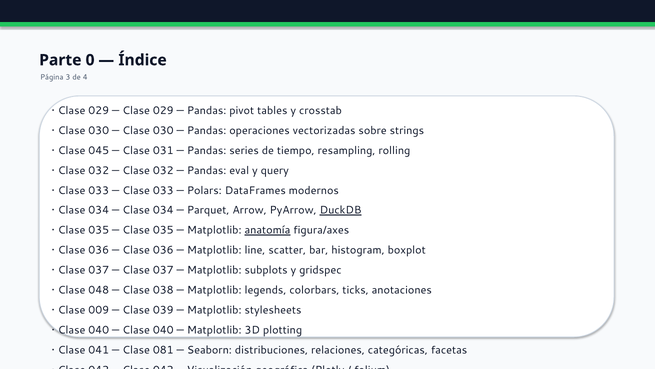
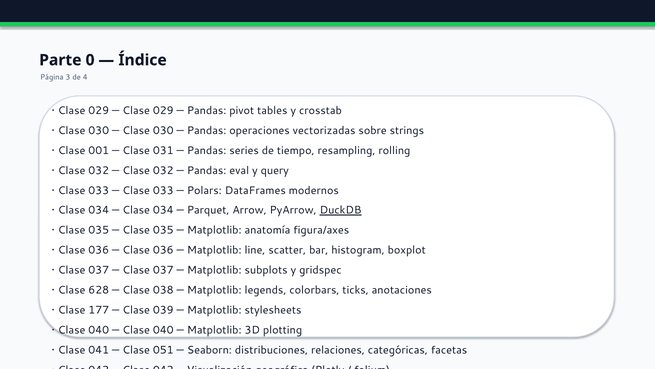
045: 045 -> 001 (99, 150)
anatomía underline: present -> none (267, 230)
048: 048 -> 628 (99, 290)
009: 009 -> 177 (99, 310)
081: 081 -> 051 (163, 349)
